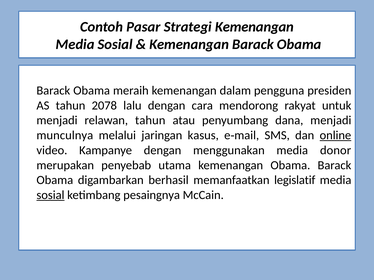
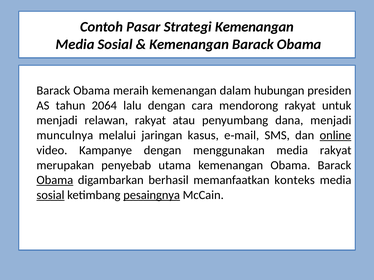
pengguna: pengguna -> hubungan (279, 91)
2078: 2078 -> 2064 (104, 106)
relawan tahun: tahun -> rakyat (150, 121)
media donor: donor -> rakyat (336, 150)
Obama underline: none -> present (55, 180)
legislatif: legislatif -> konteks (295, 180)
pesaingnya underline: none -> present (152, 195)
